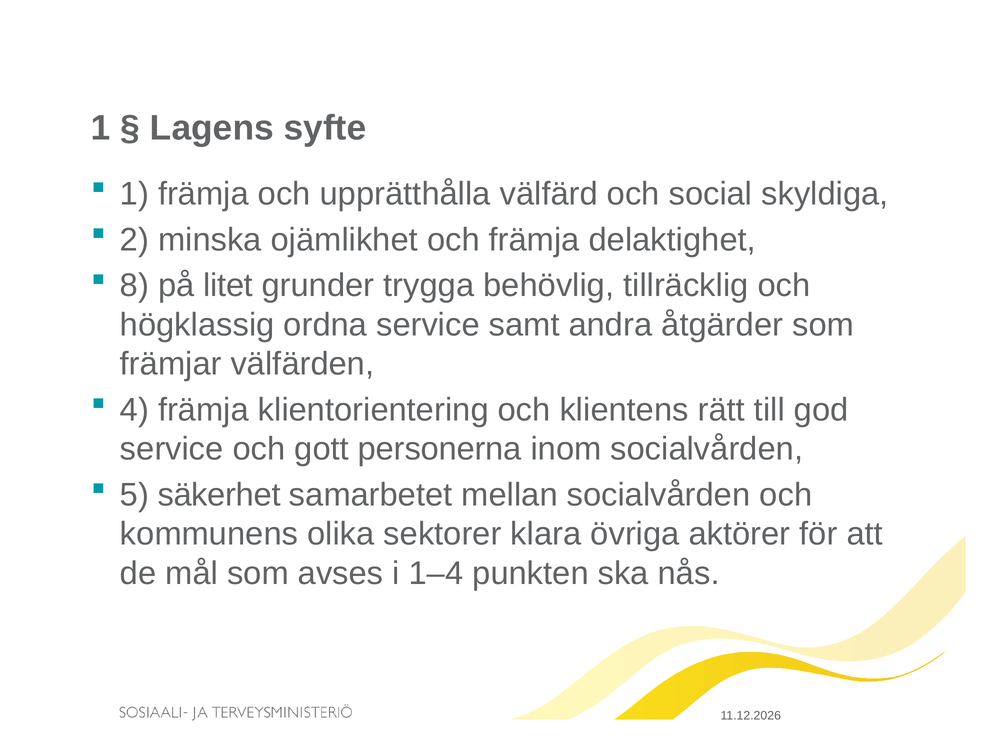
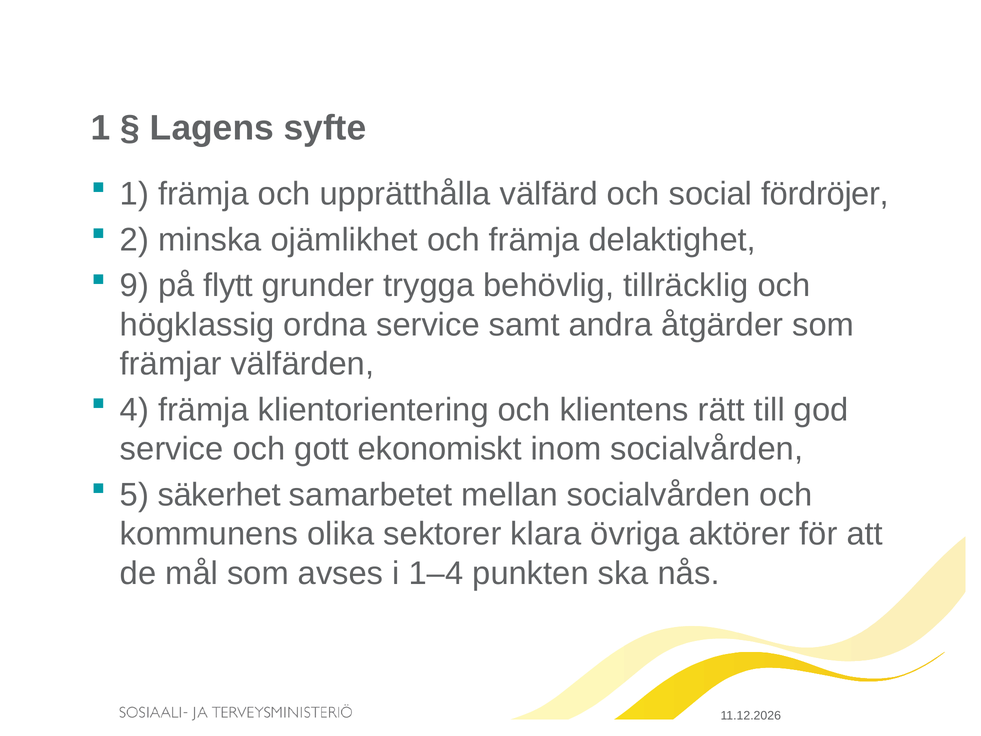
skyldiga: skyldiga -> fördröjer (825, 194)
8: 8 -> 9 (135, 285)
litet: litet -> flytt (228, 285)
personerna: personerna -> ekonomiskt (440, 449)
